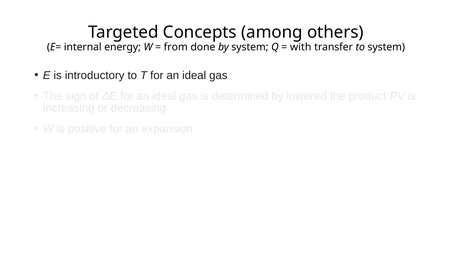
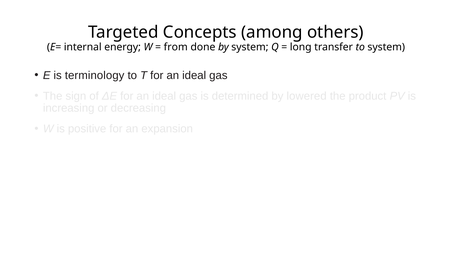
with: with -> long (301, 47)
introductory: introductory -> terminology (95, 75)
